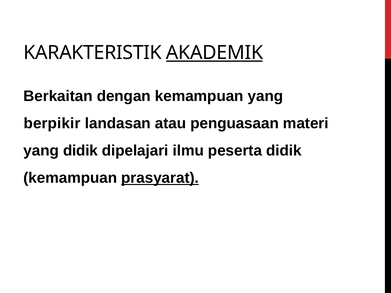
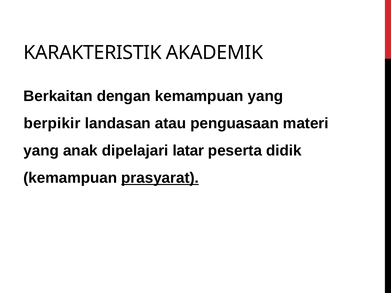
AKADEMIK underline: present -> none (215, 53)
yang didik: didik -> anak (80, 151)
ilmu: ilmu -> latar (188, 151)
